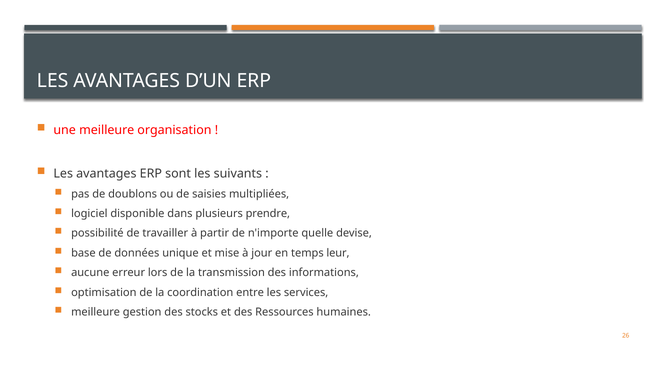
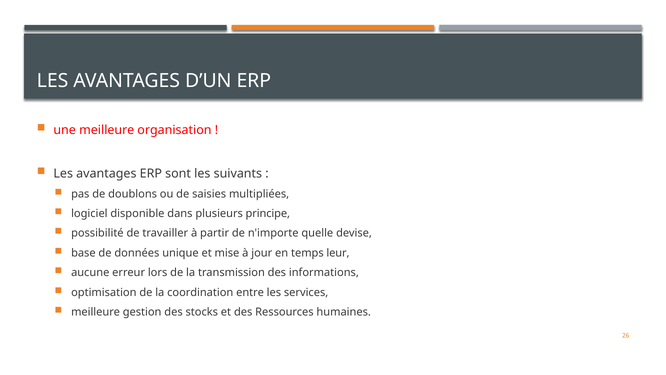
prendre: prendre -> principe (268, 213)
